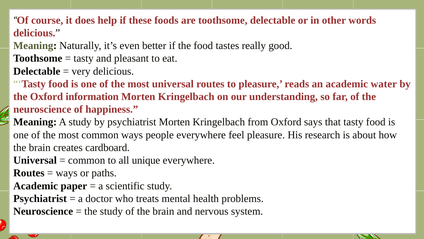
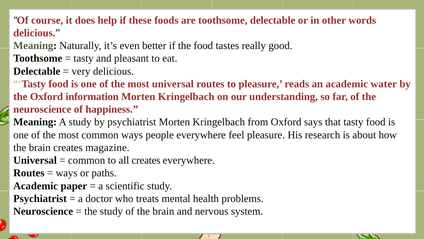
cardboard: cardboard -> magazine (107, 147)
all unique: unique -> creates (146, 160)
